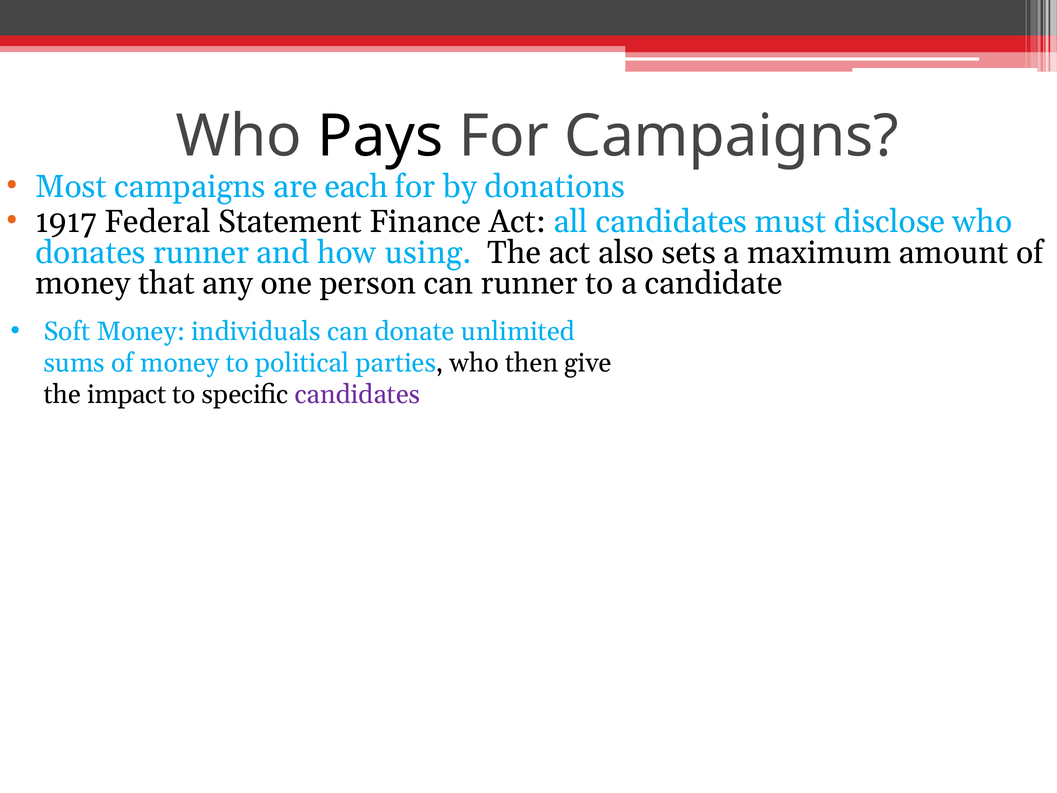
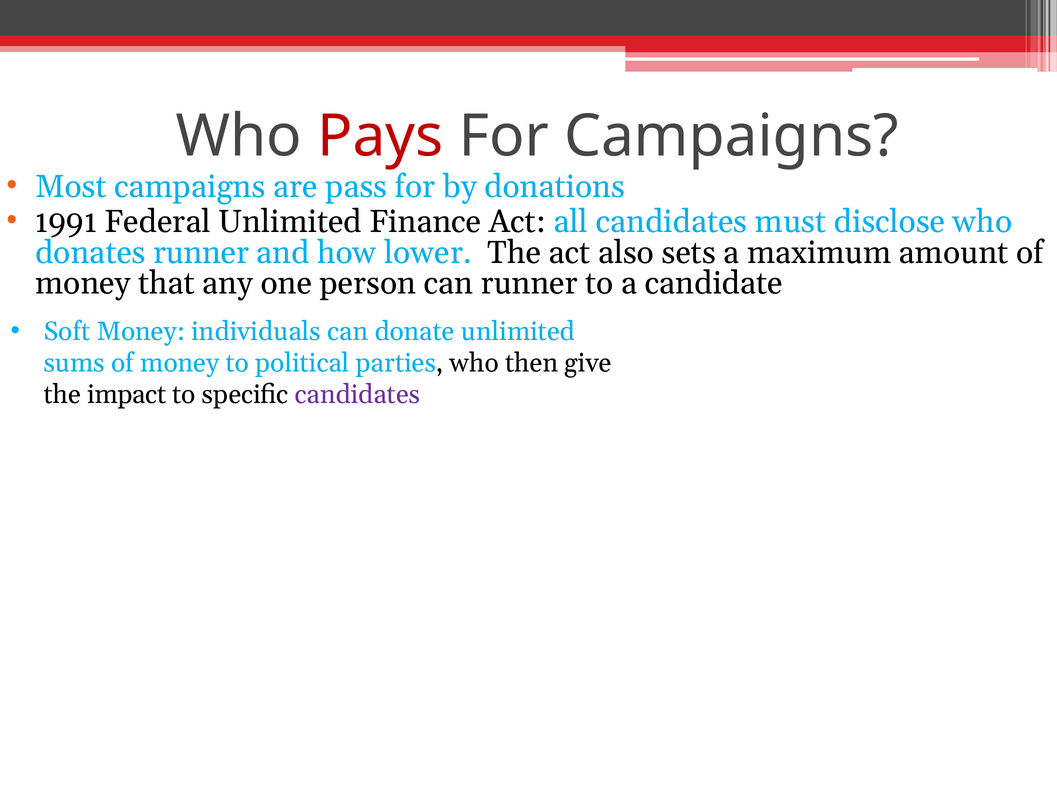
Pays colour: black -> red (380, 136)
each: each -> pass (356, 187)
1917: 1917 -> 1991 (66, 222)
Federal Statement: Statement -> Unlimited (290, 222)
using: using -> lower (428, 252)
